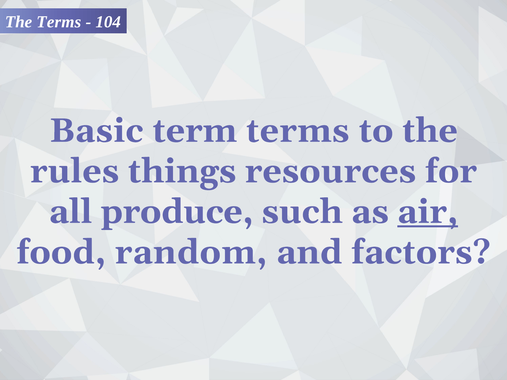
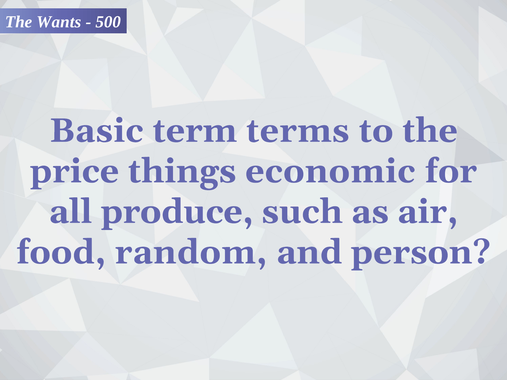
The Terms: Terms -> Wants (59, 22)
104: 104 -> 500 (108, 22)
rules: rules -> price (75, 171)
resources: resources -> economic (330, 171)
air underline: present -> none (428, 212)
factors: factors -> person (421, 252)
